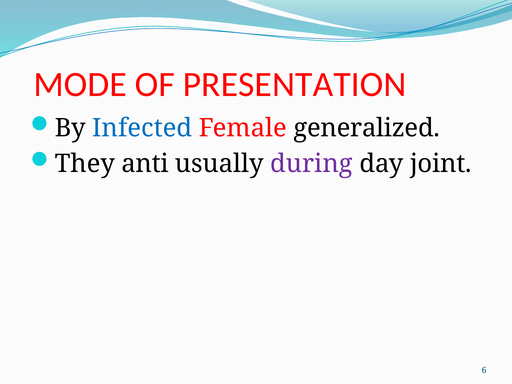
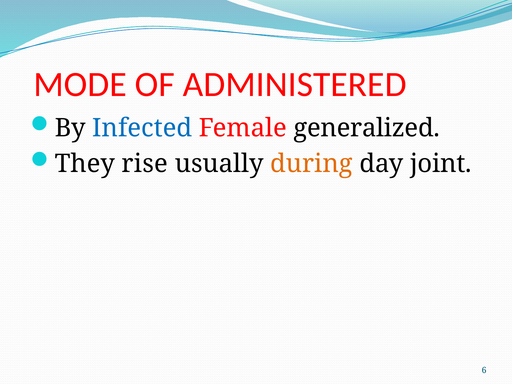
PRESENTATION: PRESENTATION -> ADMINISTERED (295, 85)
anti: anti -> rise (145, 164)
during colour: purple -> orange (311, 164)
